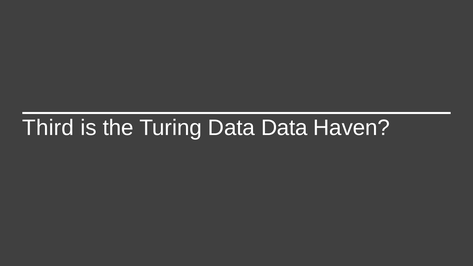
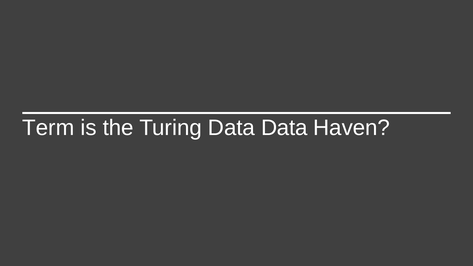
Third: Third -> Term (48, 128)
